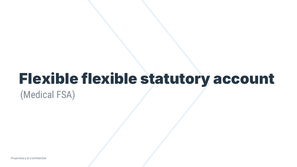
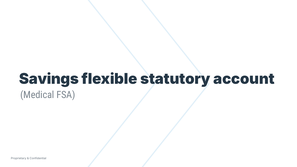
Flexible: Flexible -> Savings (49, 79)
